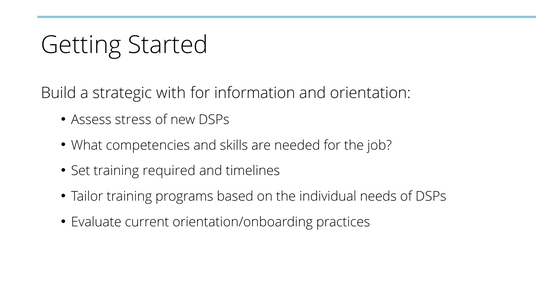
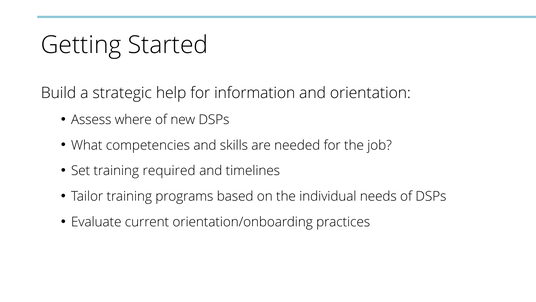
with: with -> help (171, 93)
stress: stress -> where (133, 119)
